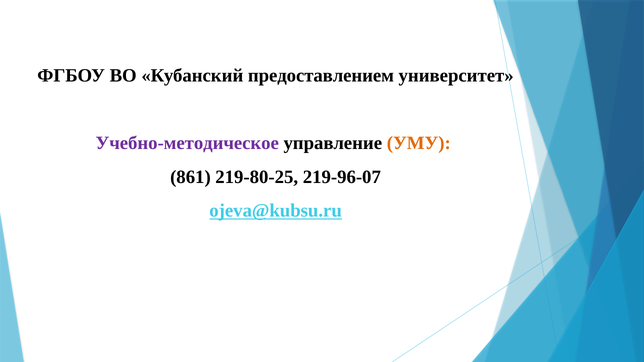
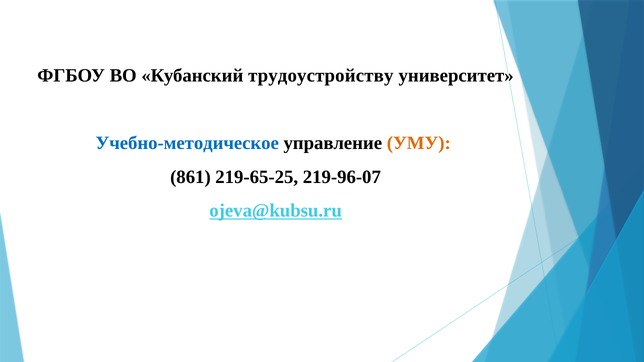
предоставлением: предоставлением -> трудоустройству (321, 75)
Учебно-методическое colour: purple -> blue (187, 143)
219-80-25: 219-80-25 -> 219-65-25 (257, 177)
